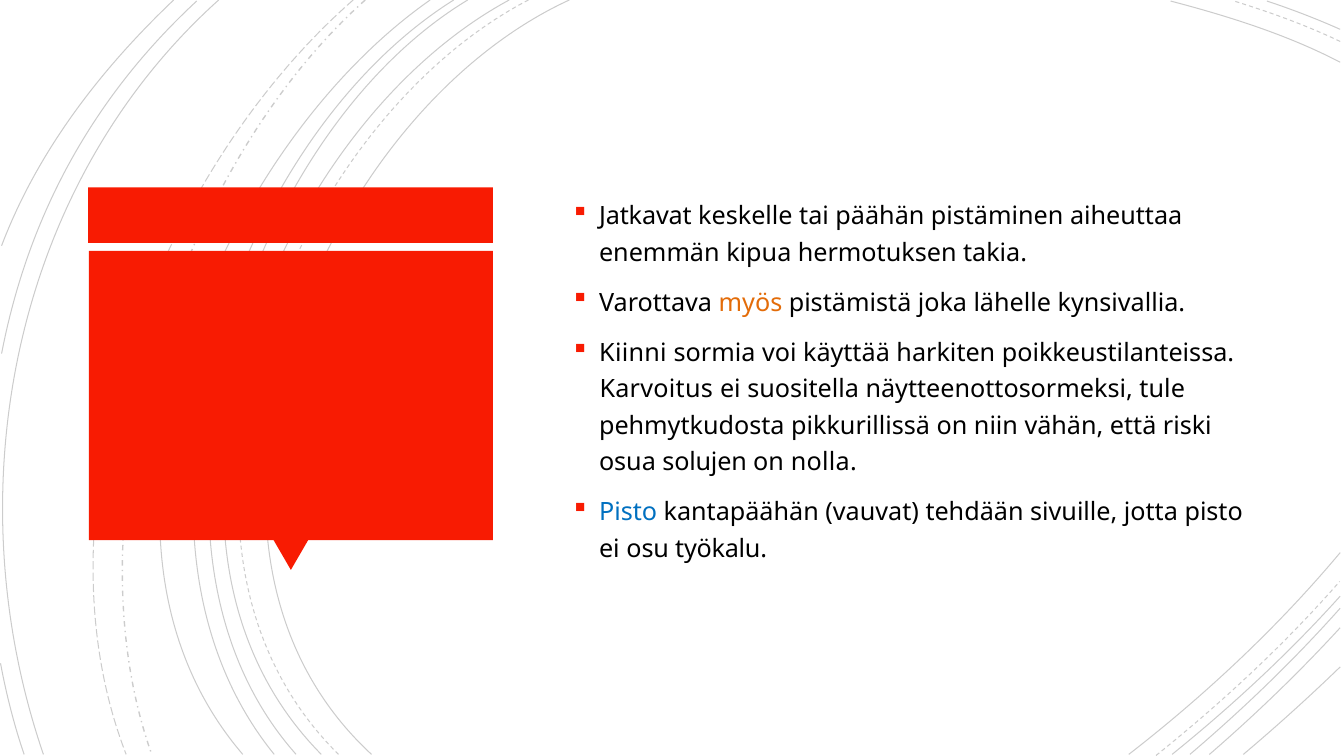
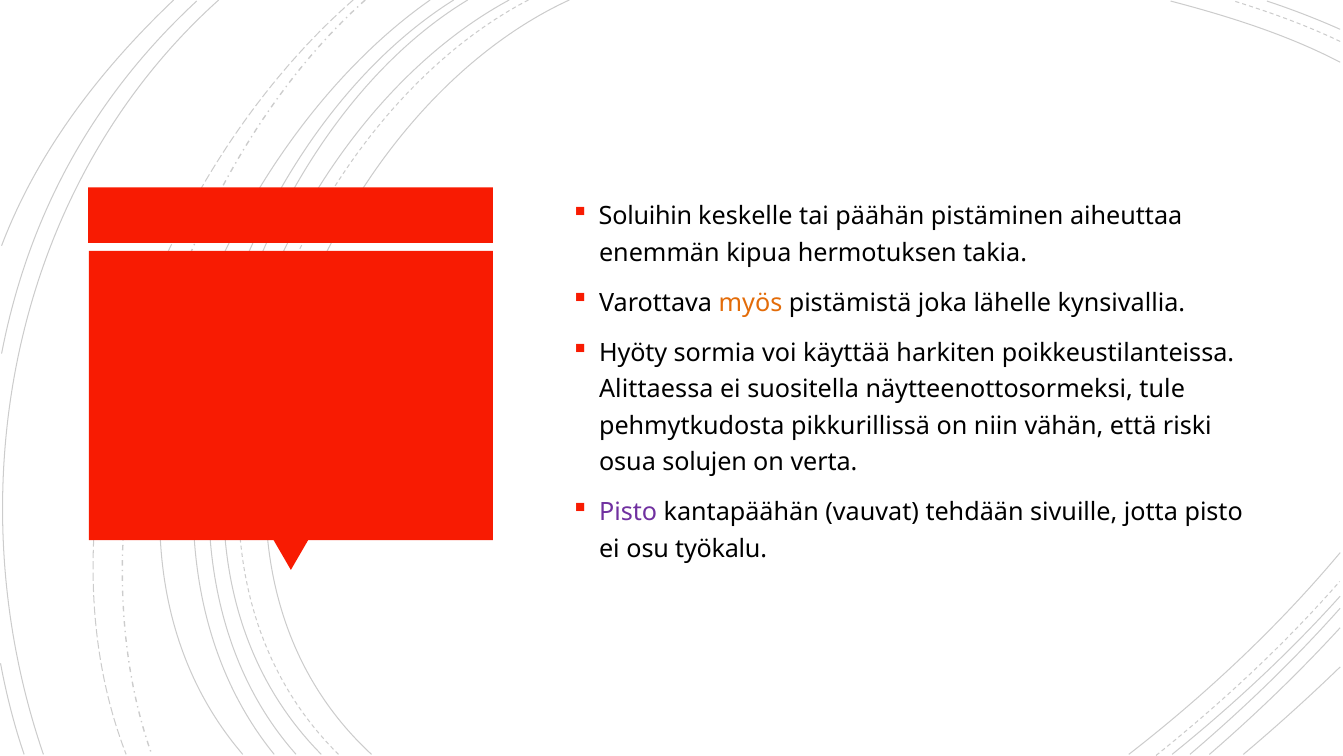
Jatkavat: Jatkavat -> Soluihin (645, 216)
Kiinni: Kiinni -> Hyöty (633, 353)
Karvoitus: Karvoitus -> Alittaessa (656, 389)
nolla: nolla -> verta (824, 462)
Pisto colour: blue -> purple (628, 512)
